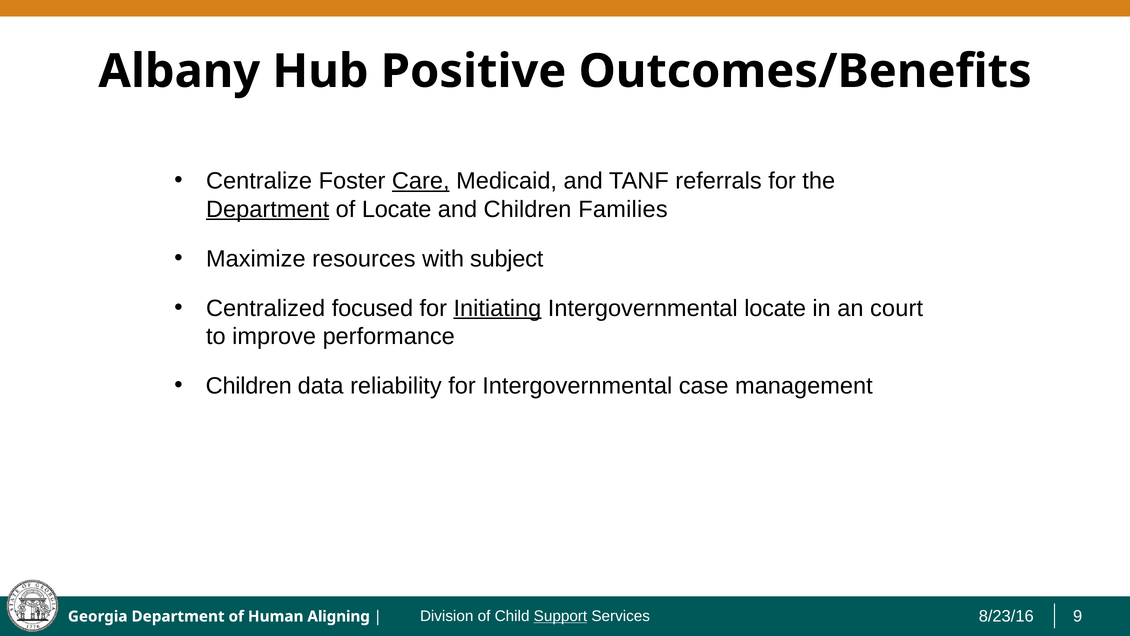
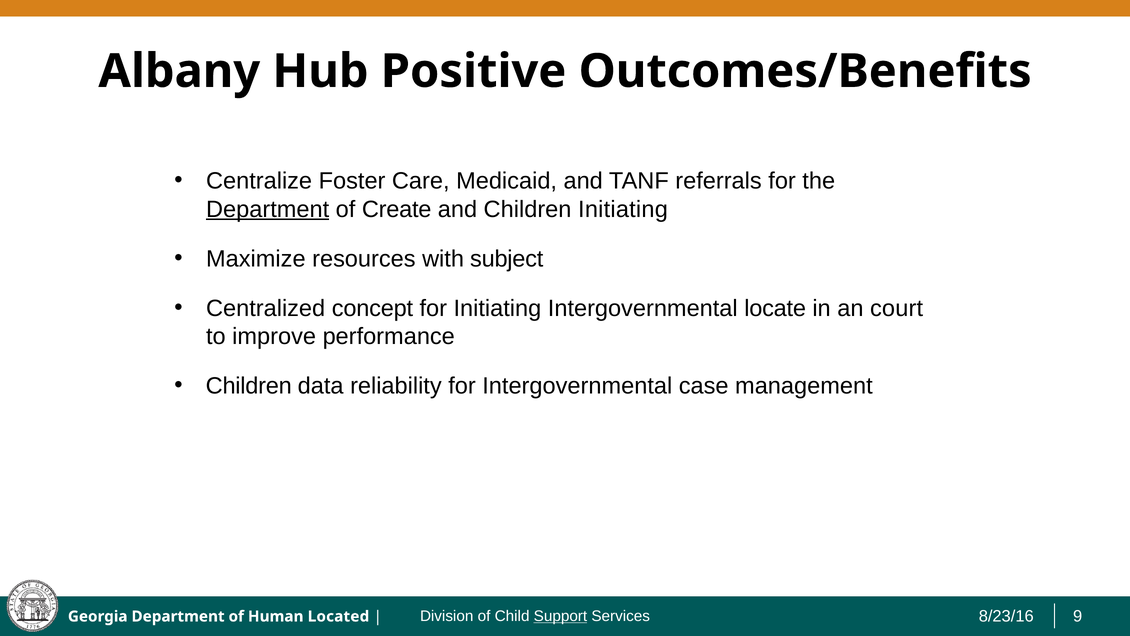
Care underline: present -> none (421, 181)
of Locate: Locate -> Create (397, 209)
Children Families: Families -> Initiating (623, 209)
focused: focused -> concept (372, 308)
Initiating underline: present -> none (497, 308)
Aligning: Aligning -> Located (338, 616)
